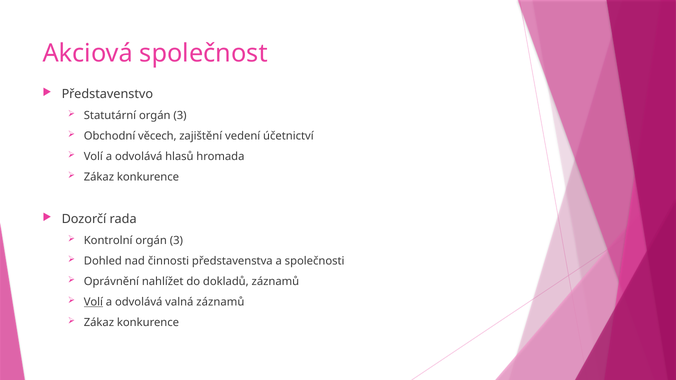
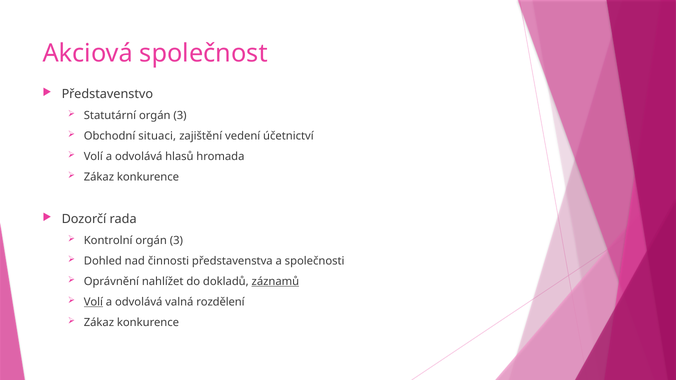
věcech: věcech -> situaci (157, 136)
záznamů underline: none -> present (275, 282)
valná záznamů: záznamů -> rozdělení (220, 302)
